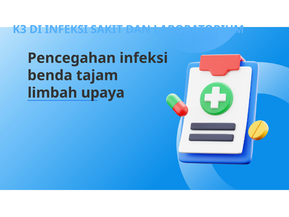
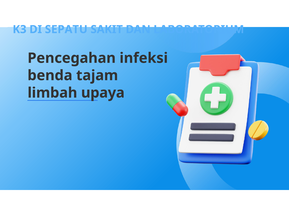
DI INFEKSI: INFEKSI -> SEPATU (66, 29)
